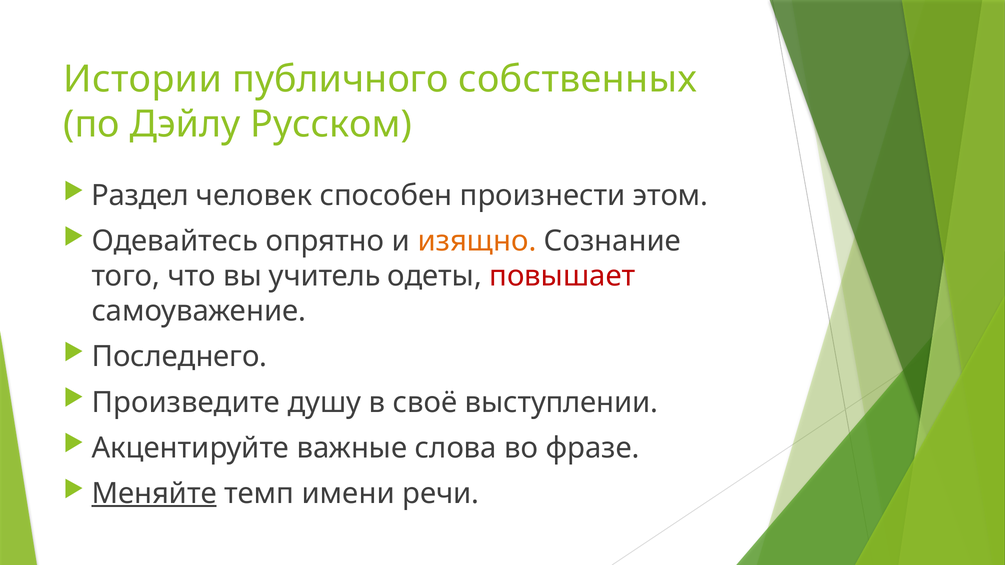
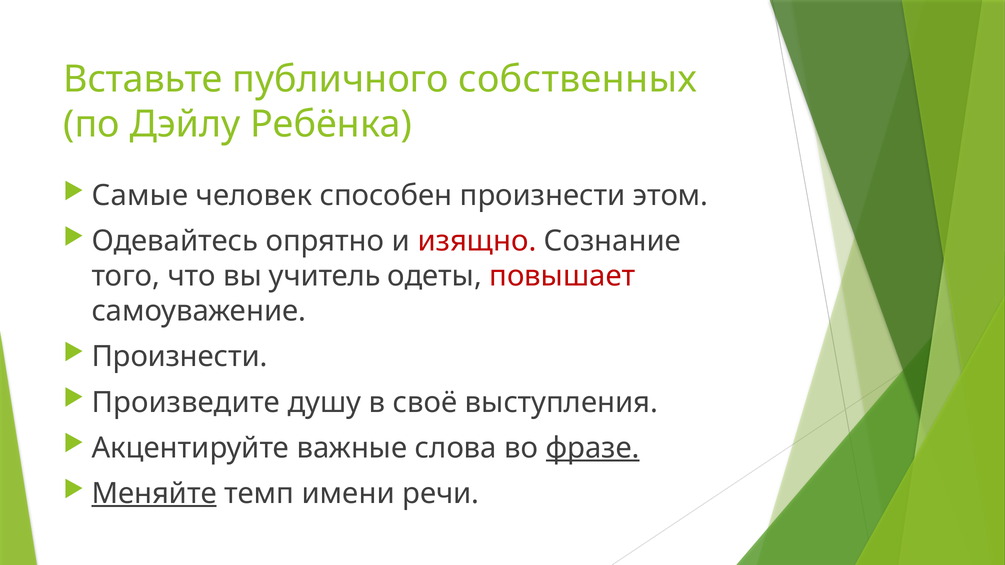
Истории: Истории -> Вставьте (143, 79)
Русском: Русском -> Ребёнка (331, 124)
Раздел: Раздел -> Самые (140, 196)
изящно colour: orange -> red (477, 241)
Последнего: Последнего -> Произнести (180, 357)
выступлении: выступлении -> выступления (561, 403)
фразе underline: none -> present (593, 448)
